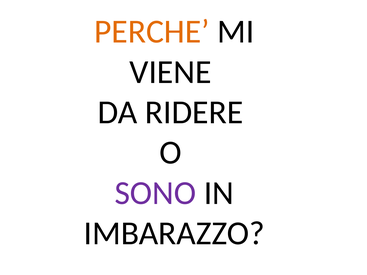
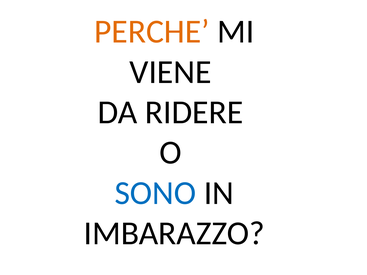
SONO colour: purple -> blue (155, 193)
